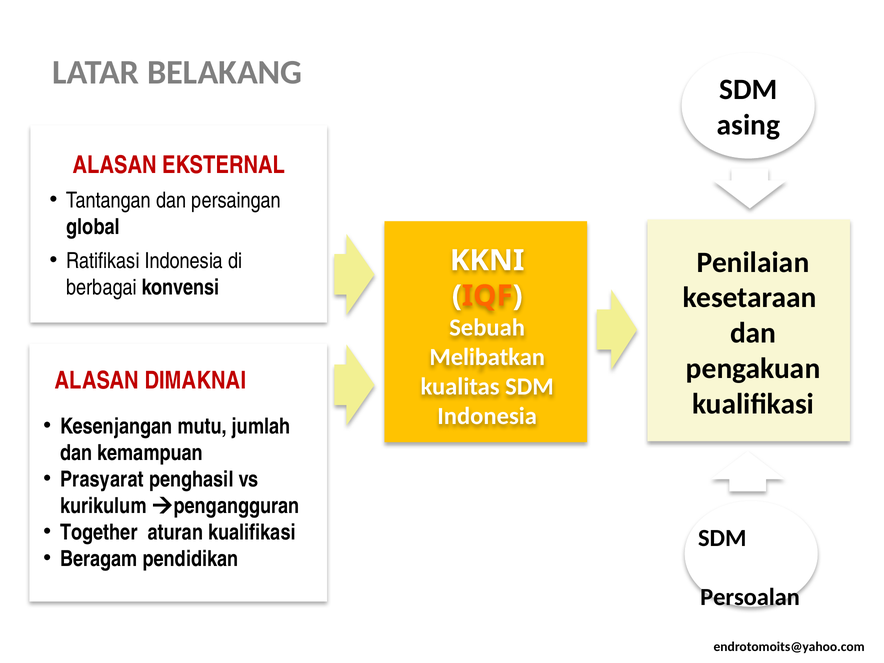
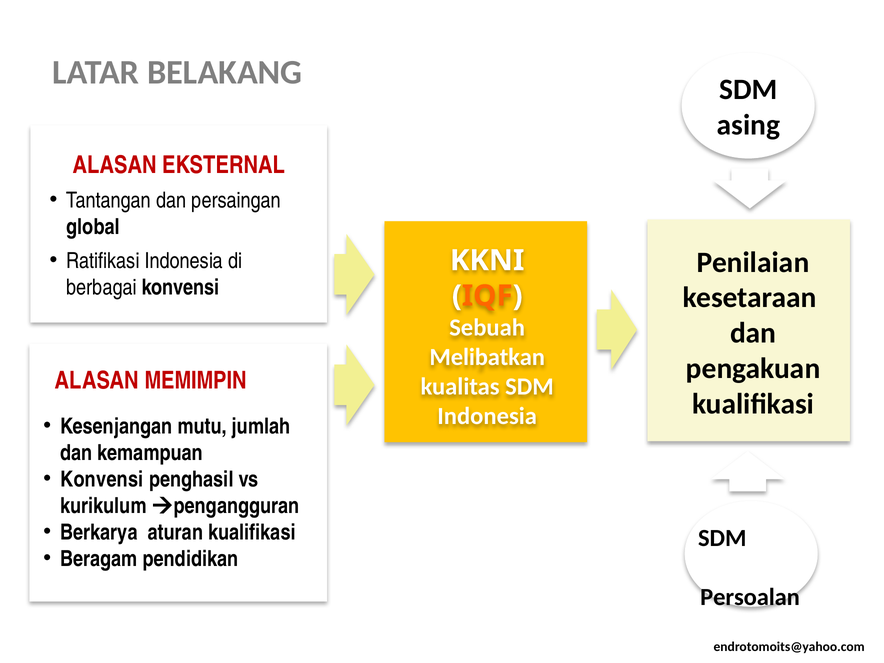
DIMAKNAI: DIMAKNAI -> MEMIMPIN (196, 381)
Prasyarat: Prasyarat -> Konvensi (102, 479)
Together: Together -> Berkarya (99, 532)
